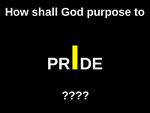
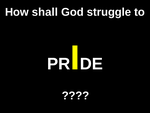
purpose: purpose -> struggle (109, 12)
